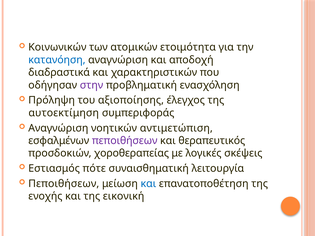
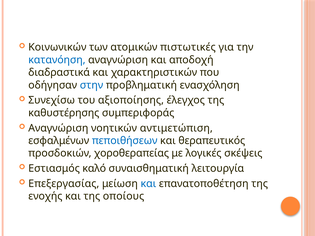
ετοιμότητα: ετοιμότητα -> πιστωτικές (188, 47)
στην colour: purple -> blue (92, 85)
Πρόληψη: Πρόληψη -> Συνεχίσω (52, 100)
αυτοεκτίμηση: αυτοεκτίμηση -> καθυστέρησης (64, 113)
πεποιθήσεων colour: purple -> blue (125, 141)
πότε: πότε -> καλό (94, 169)
Πεποιθήσεων: Πεποιθήσεων -> Επεξεργασίας (64, 184)
εικονική: εικονική -> οποίους (124, 196)
